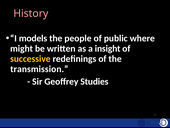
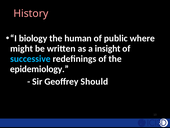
models: models -> biology (33, 38)
people: people -> human (78, 38)
successive colour: yellow -> light blue (30, 59)
transmission: transmission -> epidemiology (39, 69)
Studies: Studies -> Should (94, 81)
